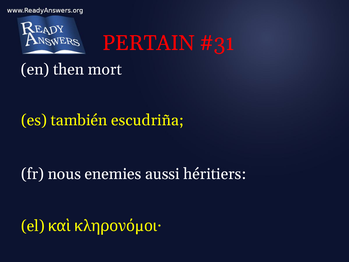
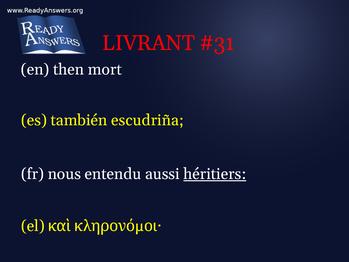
PERTAIN: PERTAIN -> LIVRANT (149, 43)
enemies: enemies -> entendu (113, 174)
héritiers underline: none -> present (215, 174)
